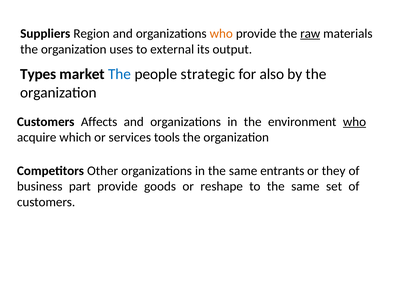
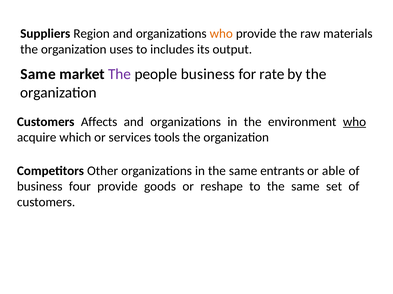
raw underline: present -> none (310, 34)
external: external -> includes (172, 49)
Types: Types -> Same (38, 74)
The colour: blue -> purple (120, 74)
people strategic: strategic -> business (208, 74)
also: also -> rate (272, 74)
they: they -> able (334, 171)
part: part -> four (80, 187)
